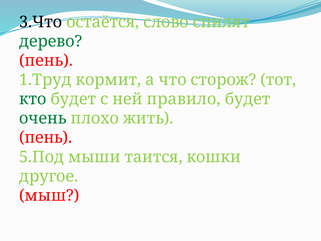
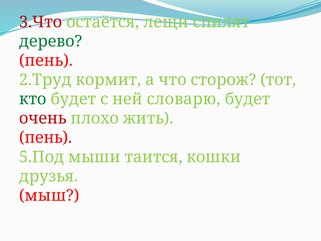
3.Что colour: black -> red (41, 22)
слово: слово -> лещи (166, 22)
1.Труд: 1.Труд -> 2.Труд (45, 80)
правило: правило -> словарю (184, 99)
очень colour: green -> red (43, 118)
другое: другое -> друзья (49, 176)
